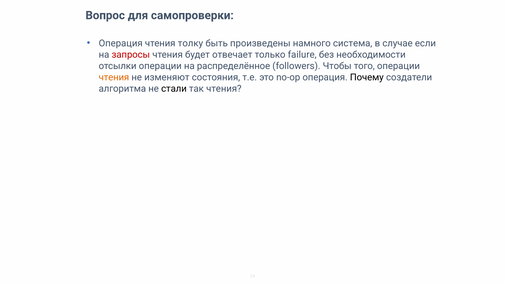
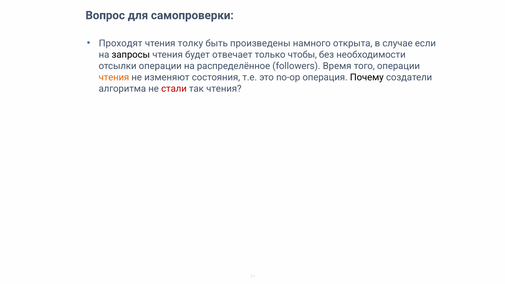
Операция: Операция -> Проходят (121, 43)
система: система -> открыта (353, 43)
запросы colour: red -> black (131, 55)
failure: failure -> чтобы (302, 55)
Чтобы: Чтобы -> Время (337, 66)
стали colour: black -> red (174, 89)
